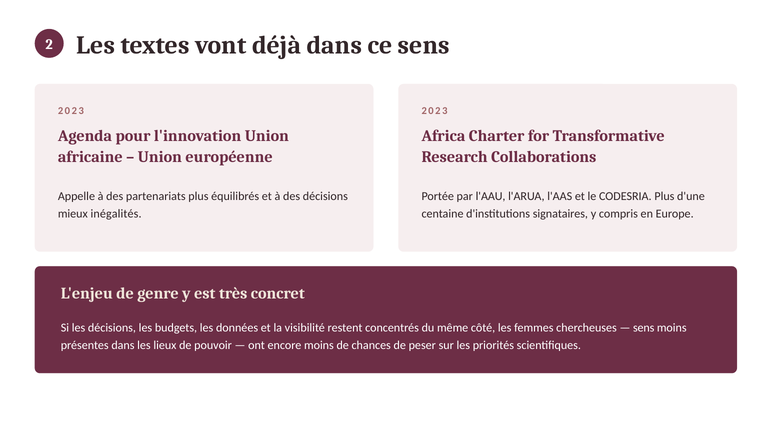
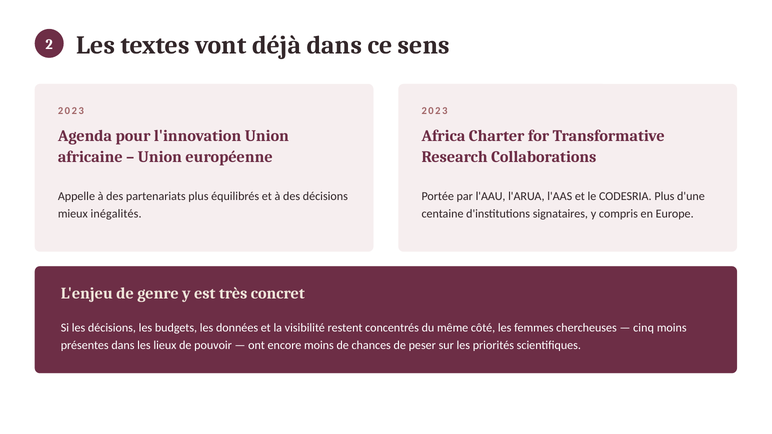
sens: sens -> cinq (644, 328)
